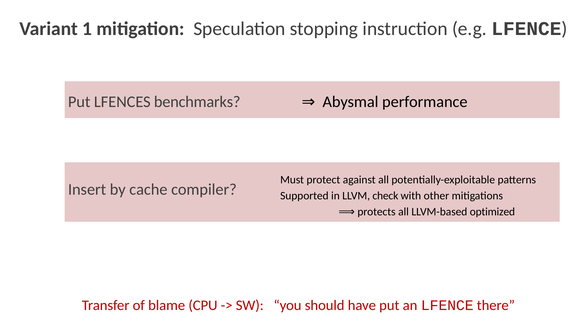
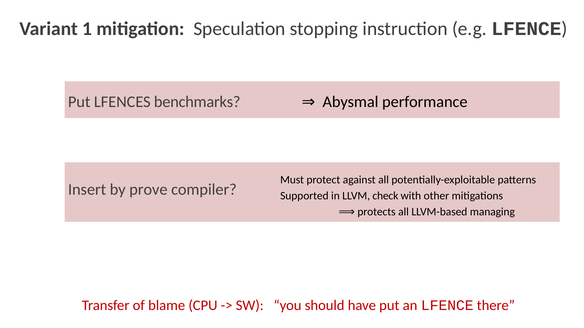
cache: cache -> prove (148, 190)
optimized: optimized -> managing (492, 212)
